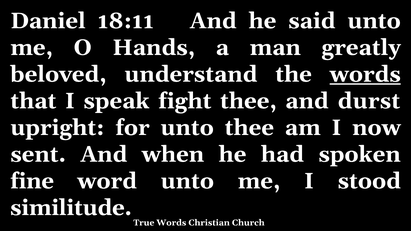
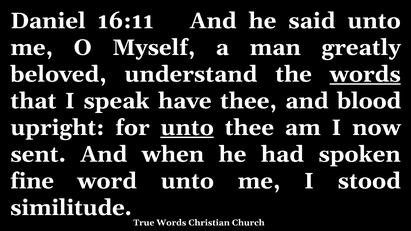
18:11: 18:11 -> 16:11 (126, 21)
Hands: Hands -> Myself (154, 48)
fight: fight -> have (185, 101)
durst: durst -> blood (369, 101)
unto underline: none -> present (187, 128)
